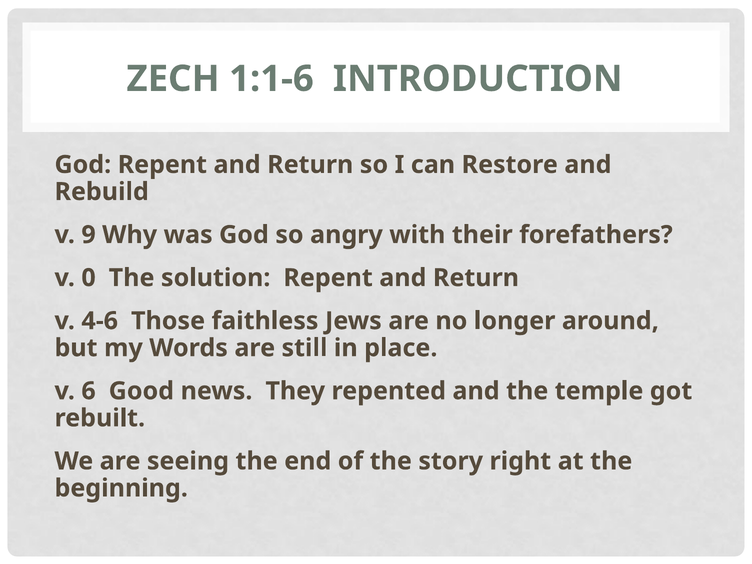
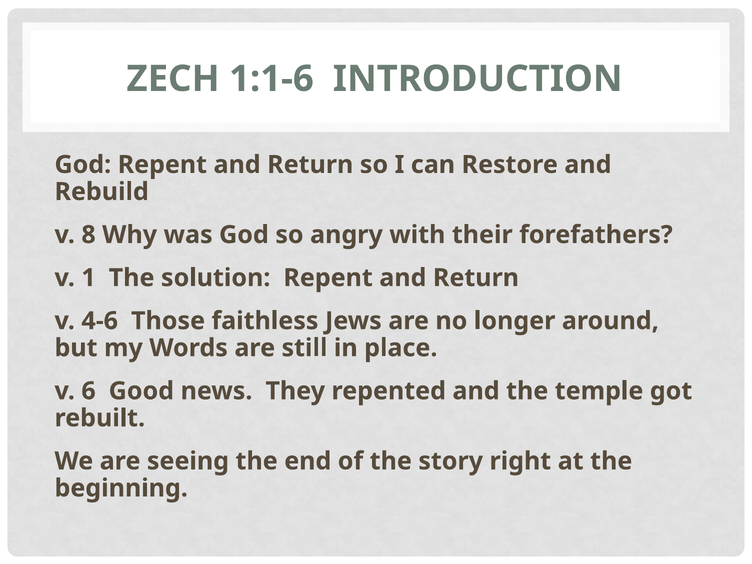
9: 9 -> 8 (89, 235)
0: 0 -> 1 (89, 278)
